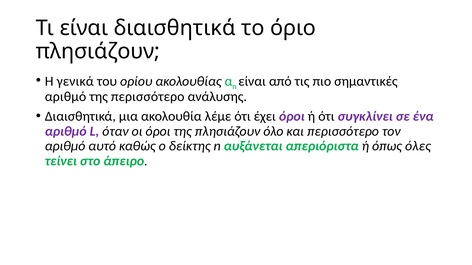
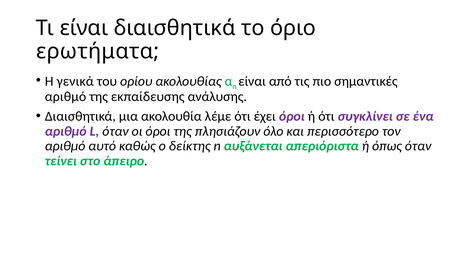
πλησιάζουν: πλησιάζουν -> ερωτήματα (98, 51)
της περισσότερο: περισσότερο -> εκπαίδευσης (148, 97)
όπως όλες: όλες -> όταν (418, 146)
